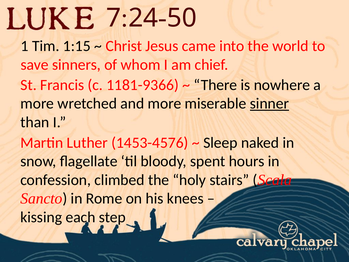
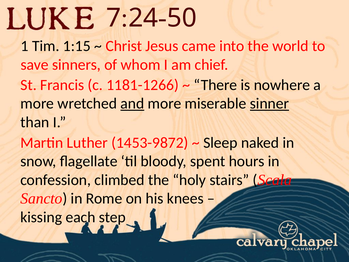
1181-9366: 1181-9366 -> 1181-1266 (143, 85)
and underline: none -> present (132, 104)
1453-4576: 1453-4576 -> 1453-9872 (150, 143)
